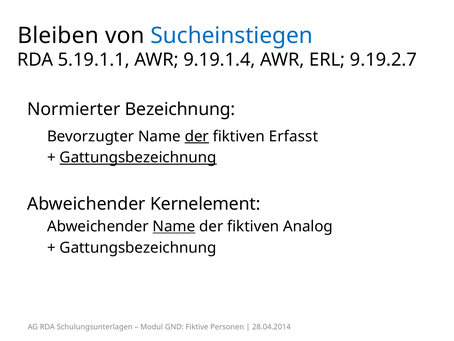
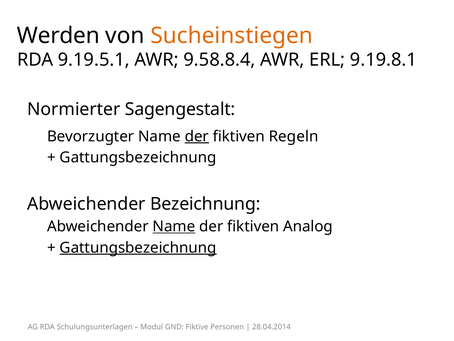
Bleiben: Bleiben -> Werden (58, 35)
Sucheinstiegen colour: blue -> orange (232, 35)
5.19.1.1: 5.19.1.1 -> 9.19.5.1 (94, 60)
9.19.1.4: 9.19.1.4 -> 9.58.8.4 (219, 60)
9.19.2.7: 9.19.2.7 -> 9.19.8.1 (383, 60)
Bezeichnung: Bezeichnung -> Sagengestalt (180, 109)
Erfasst: Erfasst -> Regeln (294, 136)
Gattungsbezeichnung underline: present -> none (138, 157)
Kernelement: Kernelement -> Bezeichnung (205, 204)
Gattungsbezeichnung underline: none -> present (138, 247)
